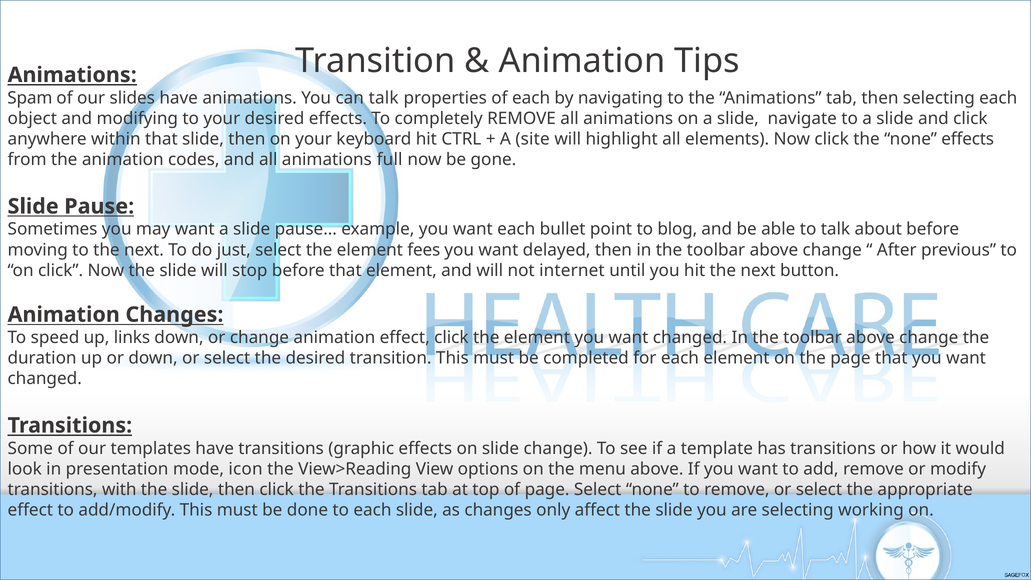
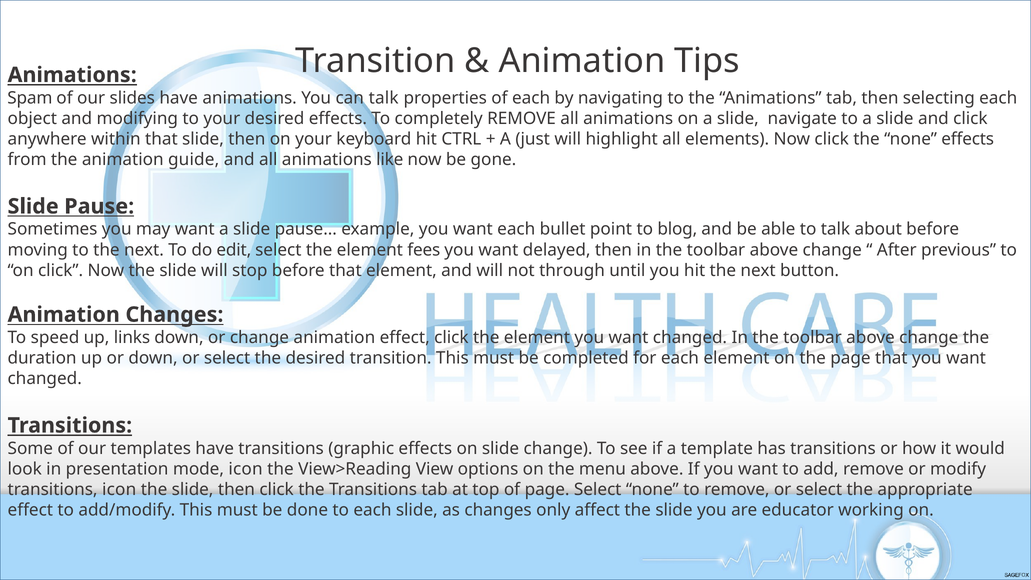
site: site -> just (533, 139)
codes: codes -> guide (194, 160)
full: full -> like (390, 160)
just: just -> edit (234, 250)
internet: internet -> through (572, 271)
transitions with: with -> icon (119, 490)
are selecting: selecting -> educator (798, 510)
